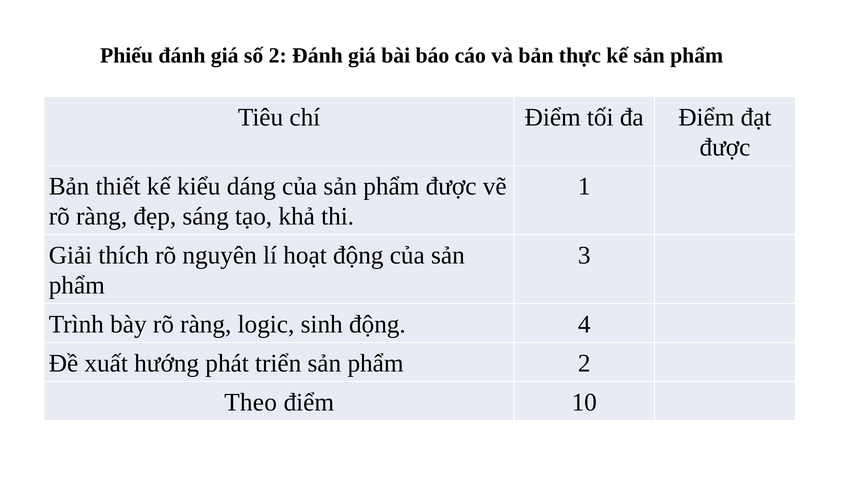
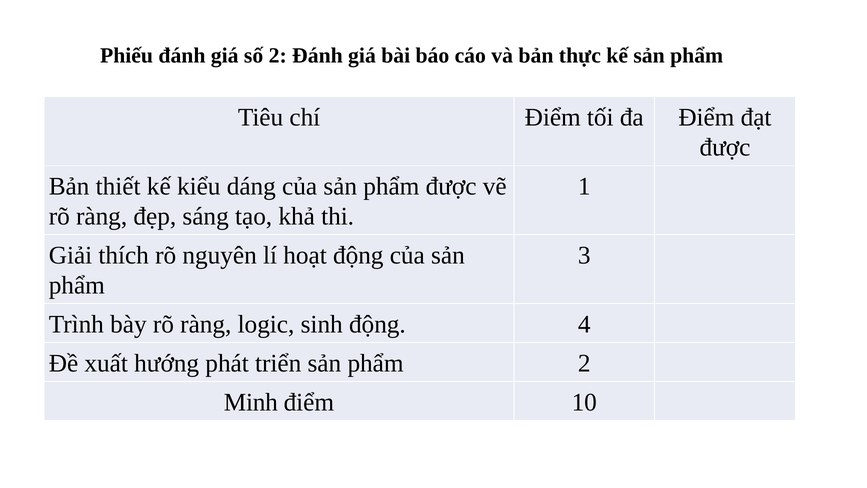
Theo: Theo -> Minh (251, 402)
